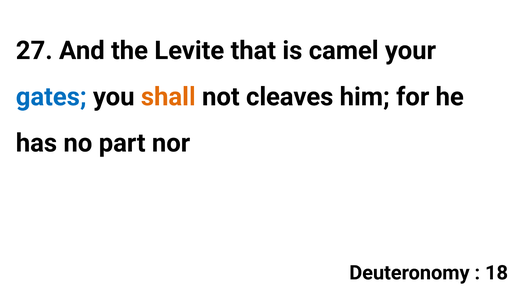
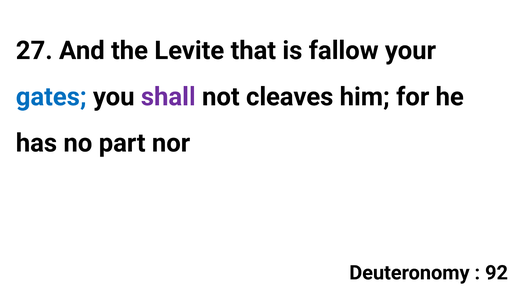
camel: camel -> fallow (344, 51)
shall colour: orange -> purple (168, 97)
18: 18 -> 92 (497, 272)
